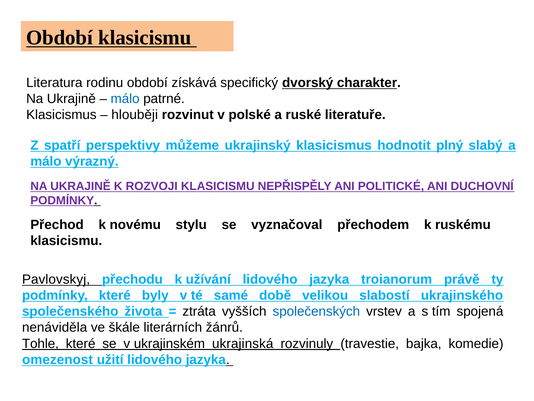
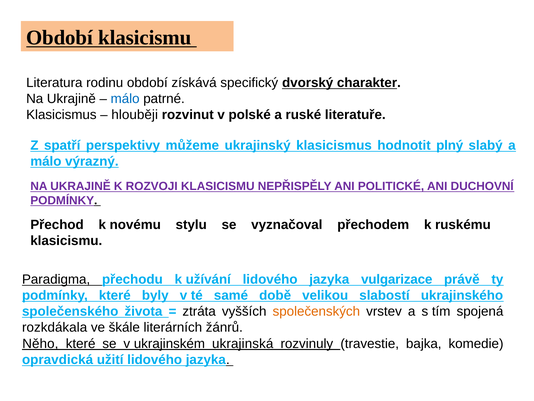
Pavlovskyj: Pavlovskyj -> Paradigma (56, 279)
troianorum: troianorum -> vulgarizace (397, 279)
společenských colour: blue -> orange (316, 311)
nenáviděla: nenáviděla -> rozkdákala (55, 327)
Tohle: Tohle -> Něho (40, 343)
omezenost: omezenost -> opravdická (58, 359)
